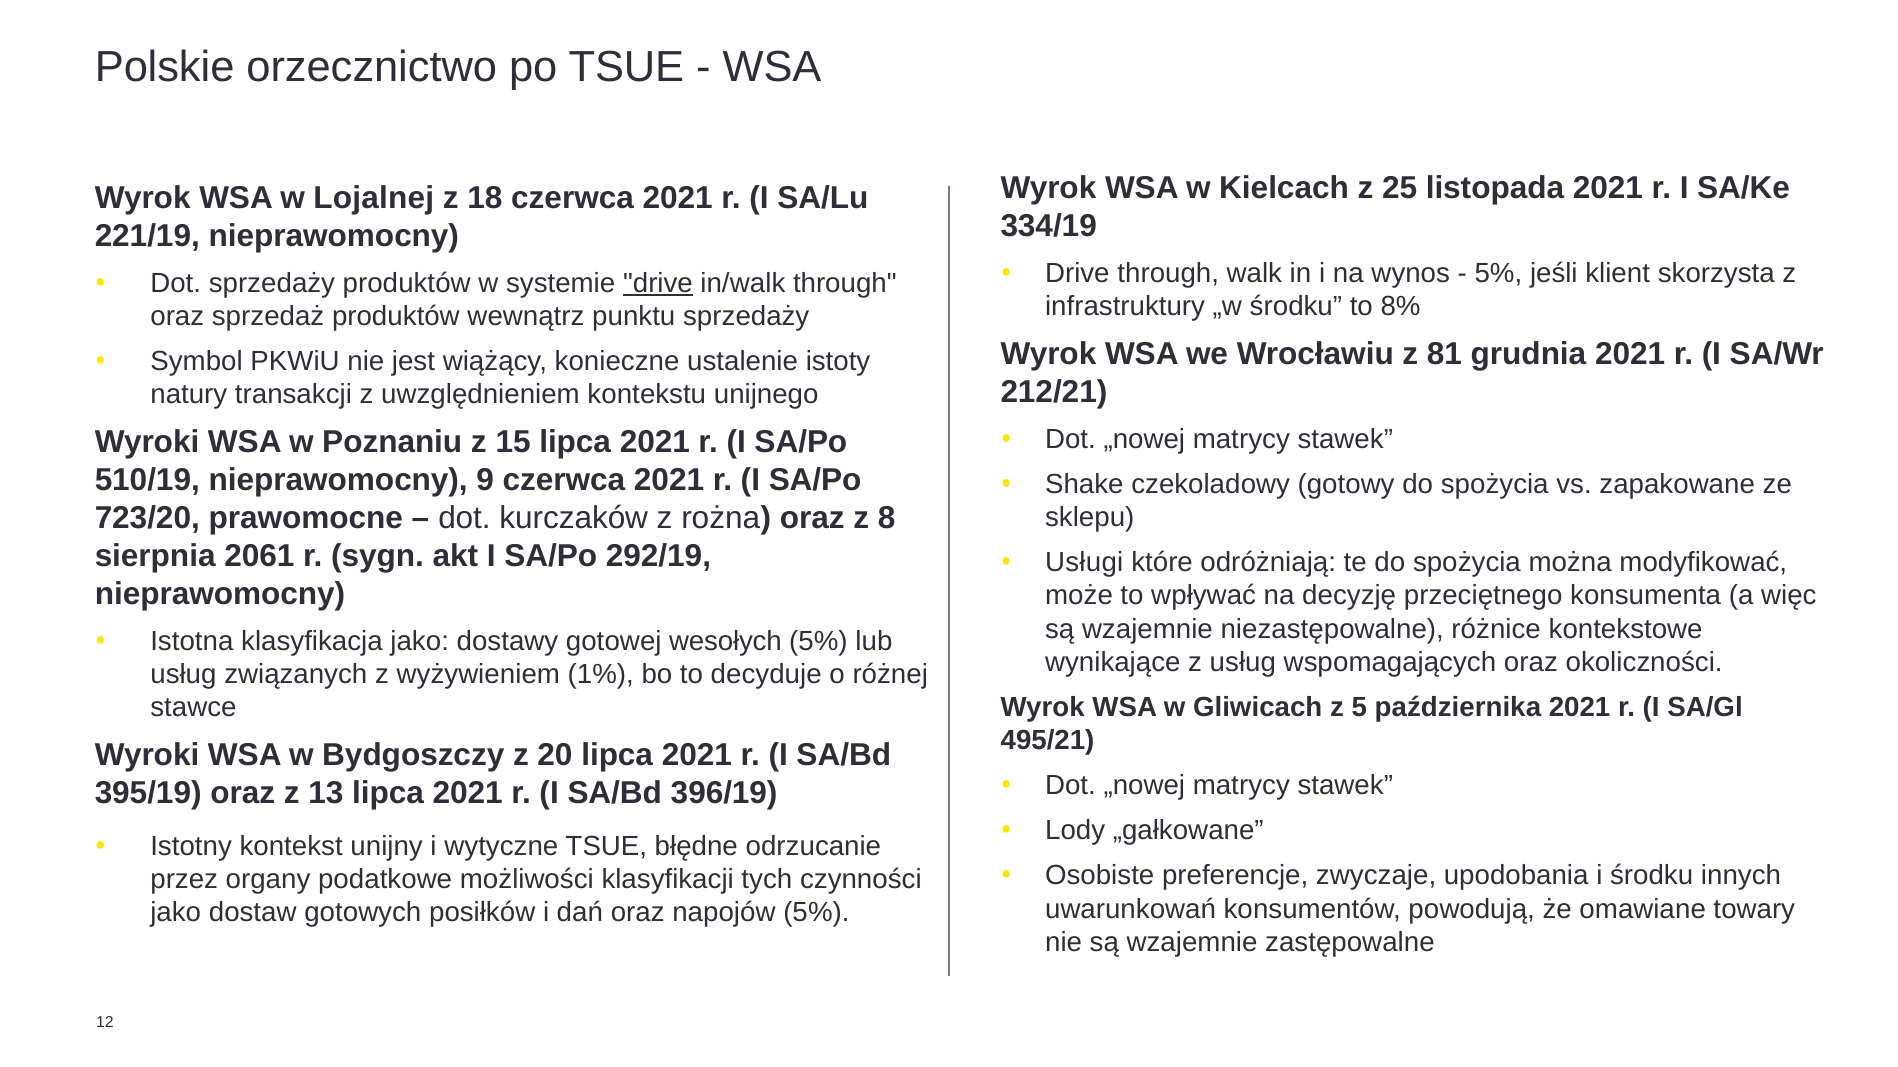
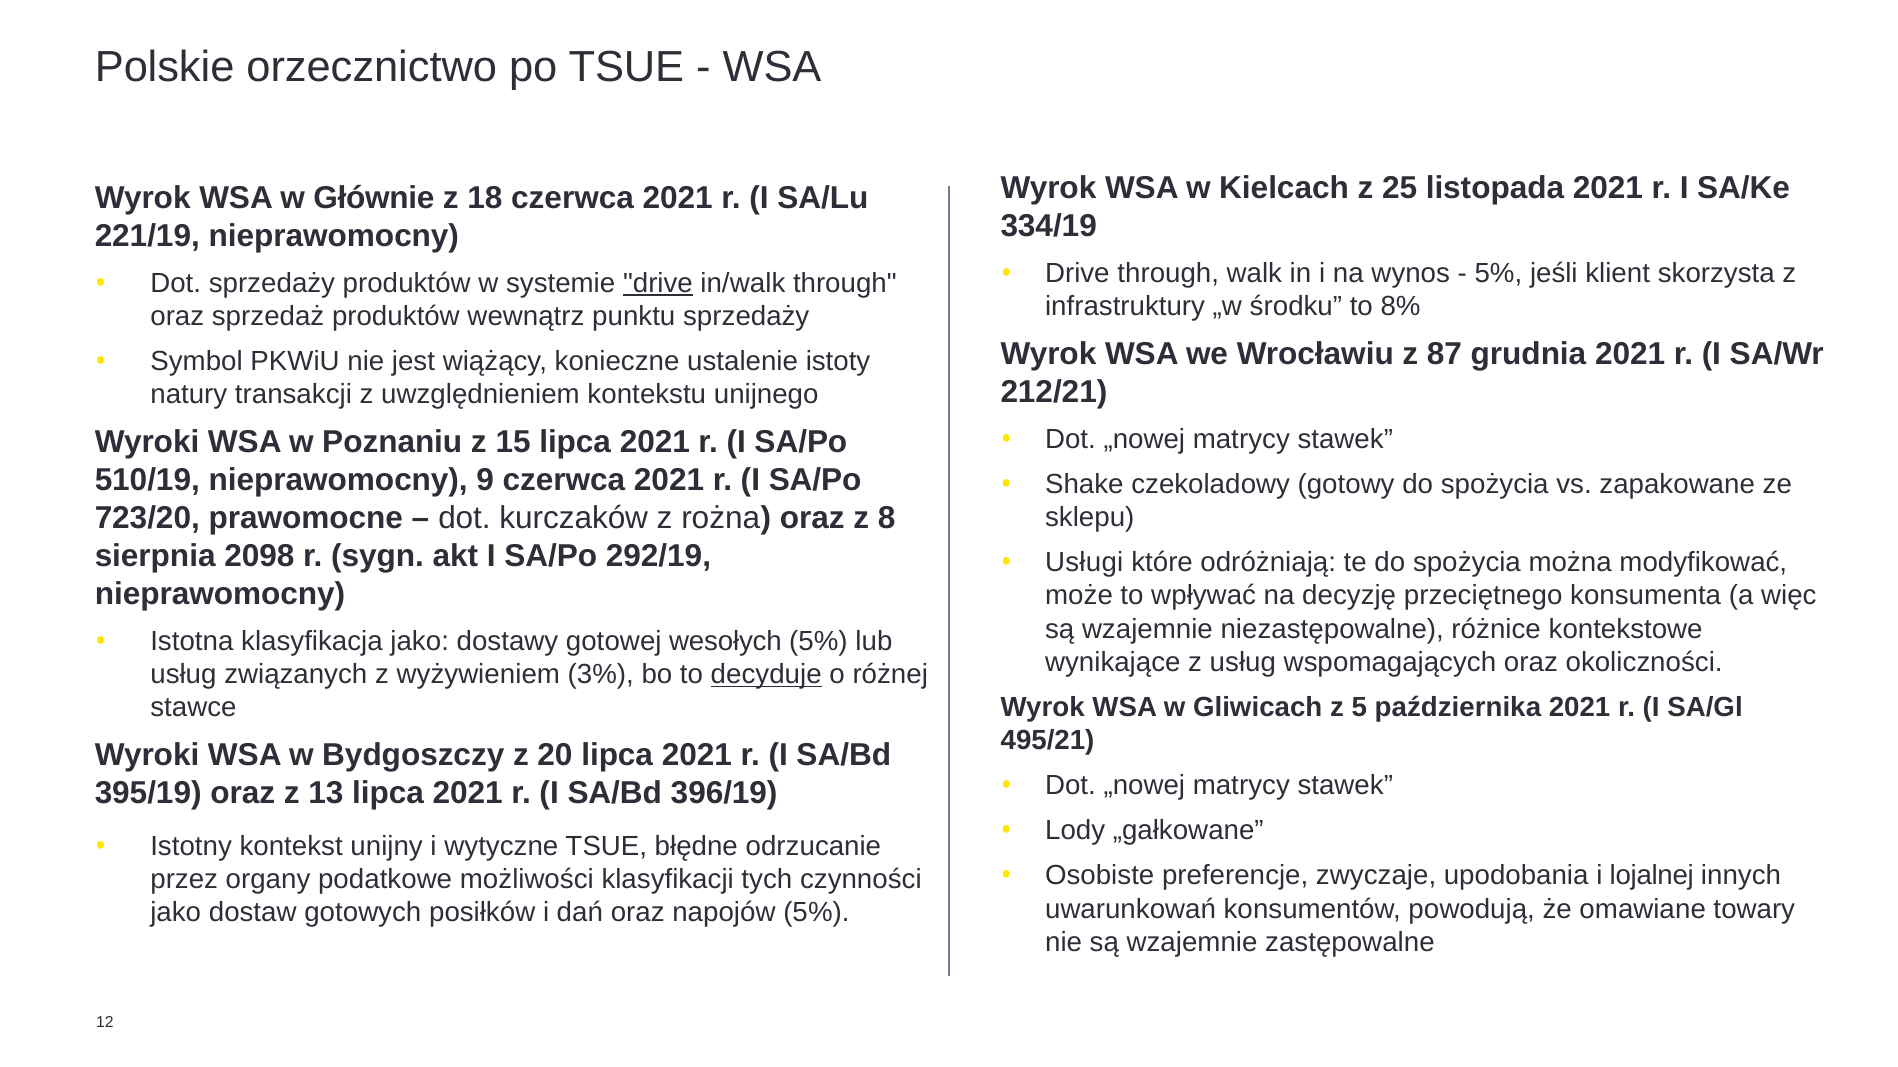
Lojalnej: Lojalnej -> Głównie (374, 198)
81: 81 -> 87 (1444, 354)
2061: 2061 -> 2098 (259, 556)
1%: 1% -> 3% (601, 675)
decyduje underline: none -> present (766, 675)
i środku: środku -> lojalnej (1652, 876)
